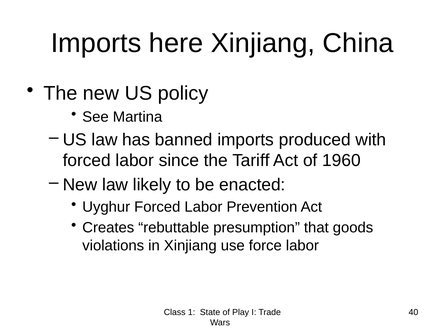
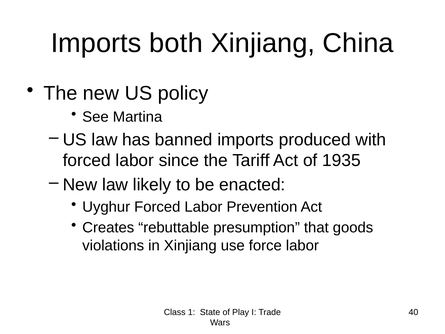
here: here -> both (176, 43)
1960: 1960 -> 1935 (341, 160)
